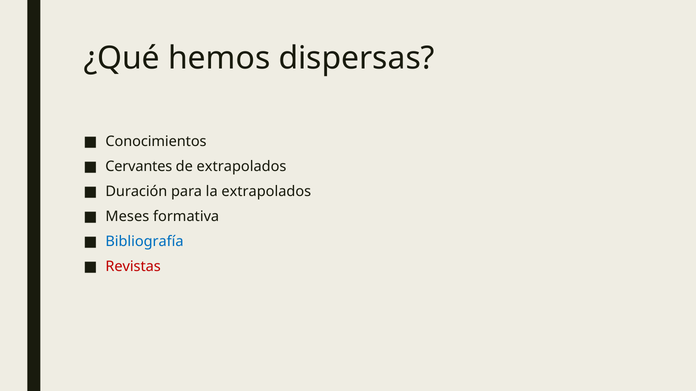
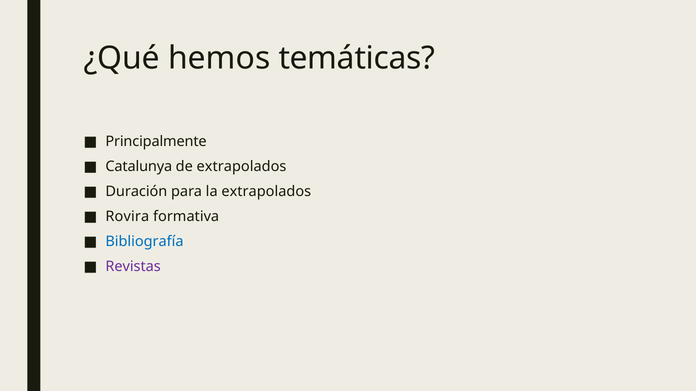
dispersas: dispersas -> temáticas (357, 58)
Conocimientos: Conocimientos -> Principalmente (156, 141)
Cervantes: Cervantes -> Catalunya (139, 166)
Meses: Meses -> Rovira (127, 217)
Revistas colour: red -> purple (133, 267)
